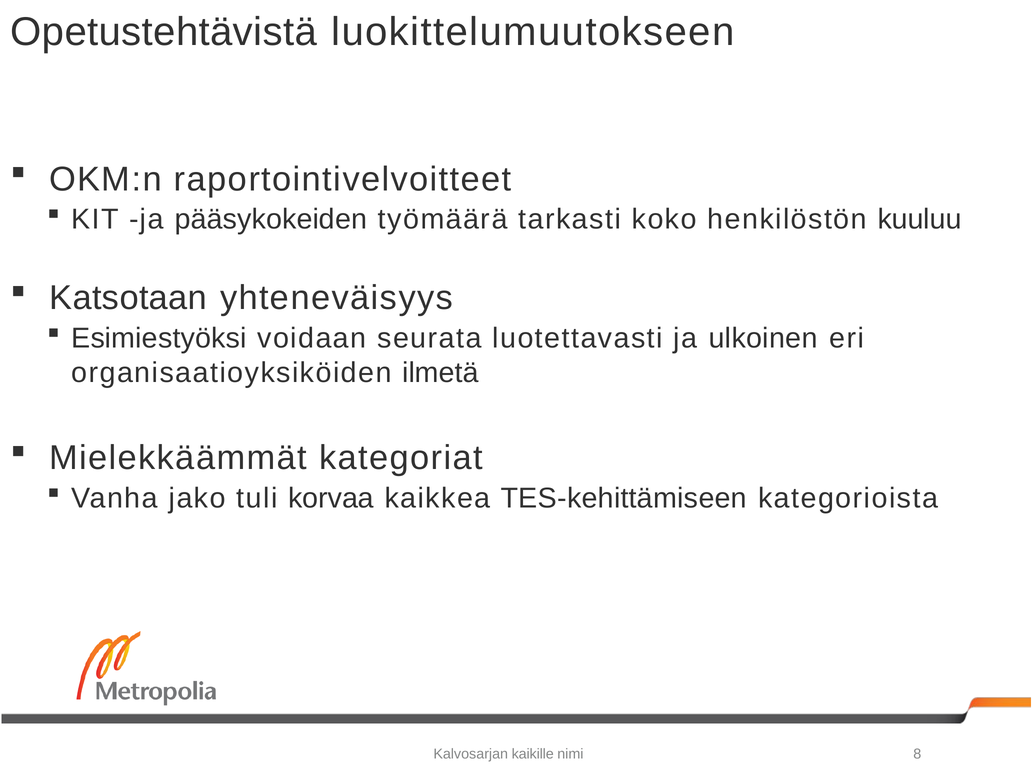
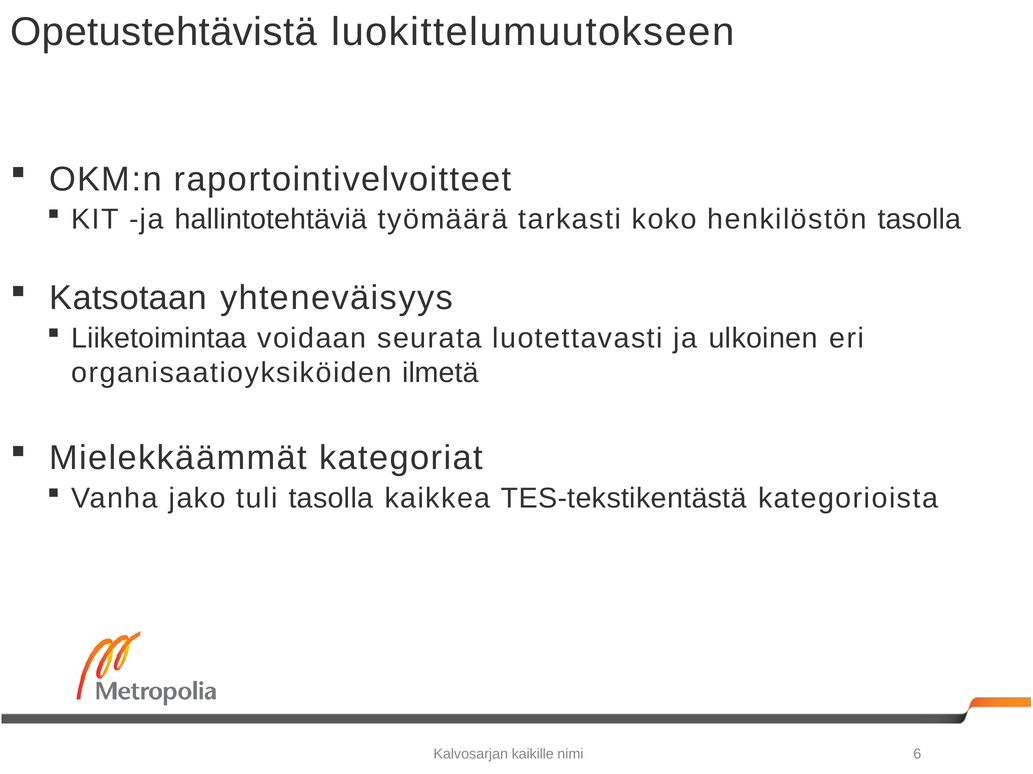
pääsykokeiden: pääsykokeiden -> hallintotehtäviä (271, 220)
henkilöstön kuuluu: kuuluu -> tasolla (919, 220)
Esimiestyöksi: Esimiestyöksi -> Liiketoimintaa (159, 339)
tuli korvaa: korvaa -> tasolla (331, 499)
TES-kehittämiseen: TES-kehittämiseen -> TES-tekstikentästä (624, 499)
8: 8 -> 6 (917, 755)
